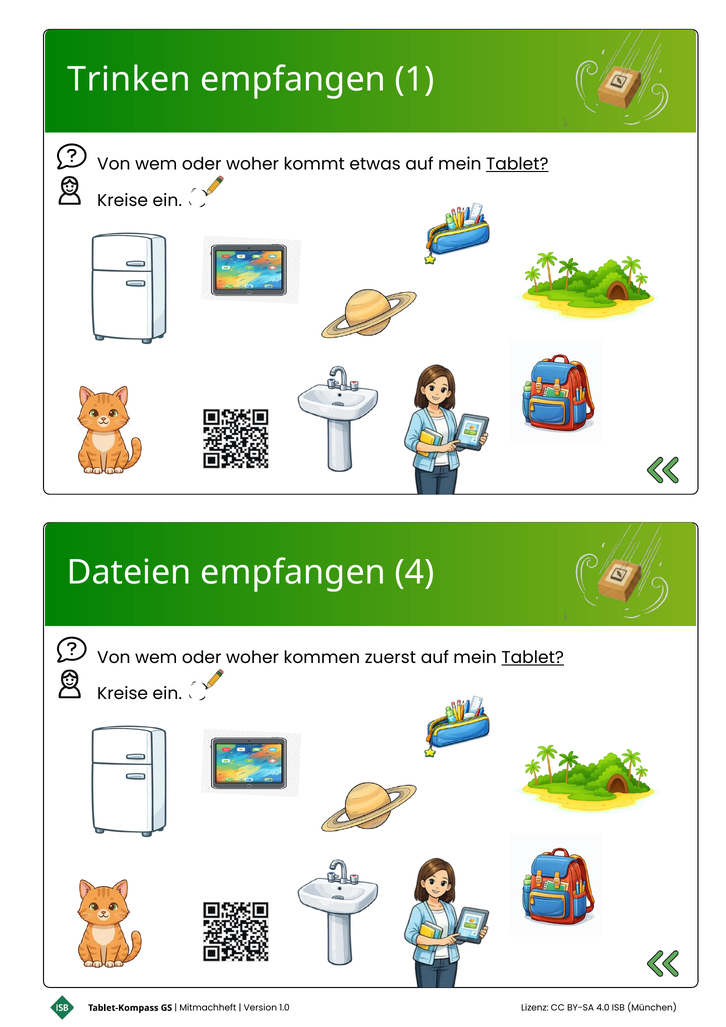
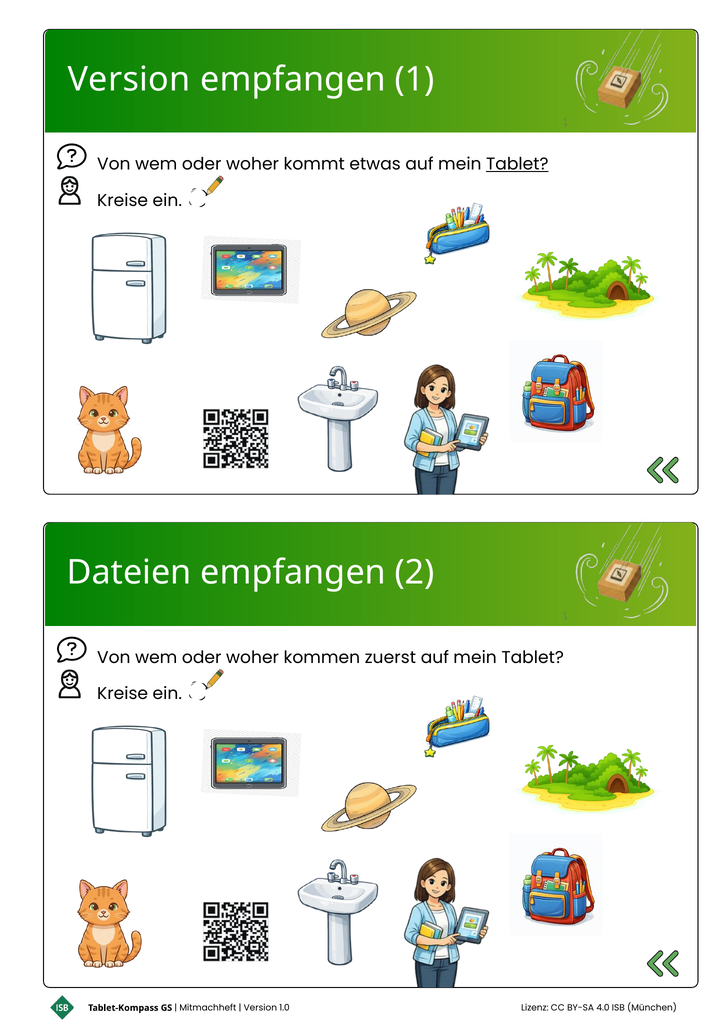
Trinken: Trinken -> Version (129, 80)
4: 4 -> 2 (415, 573)
Tablet underline: present -> none (533, 658)
